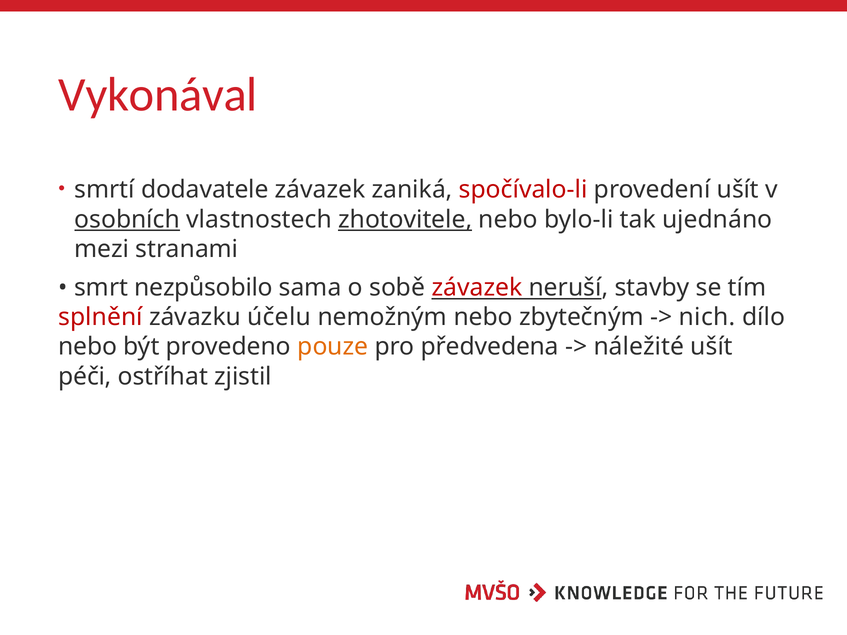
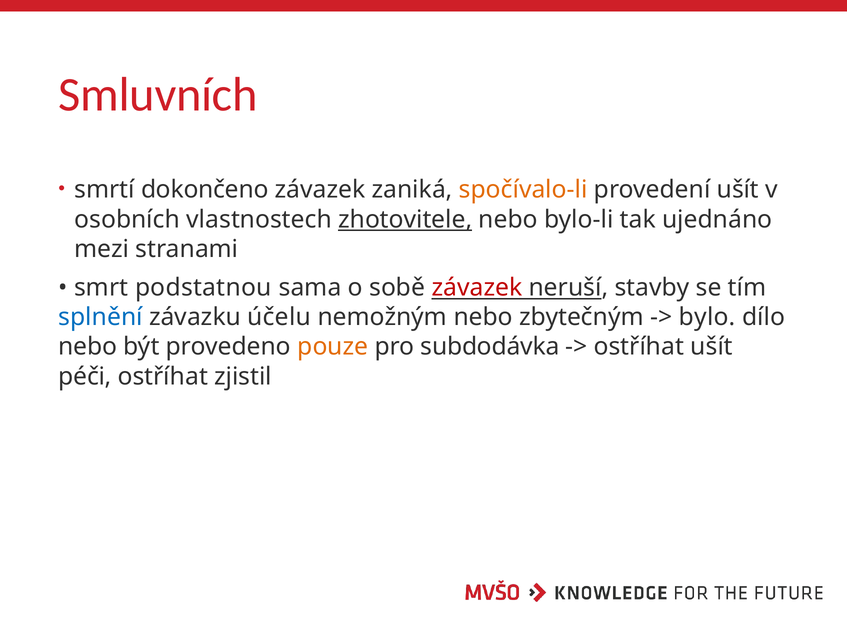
Vykonával: Vykonával -> Smluvních (158, 95)
dodavatele: dodavatele -> dokončeno (205, 190)
spočívalo-li colour: red -> orange (523, 190)
osobních underline: present -> none (127, 220)
nezpůsobilo: nezpůsobilo -> podstatnou (203, 288)
splnění colour: red -> blue (101, 317)
nich: nich -> bylo (707, 317)
předvedena: předvedena -> subdodávka (490, 347)
náležité: náležité -> ostříhat (639, 347)
